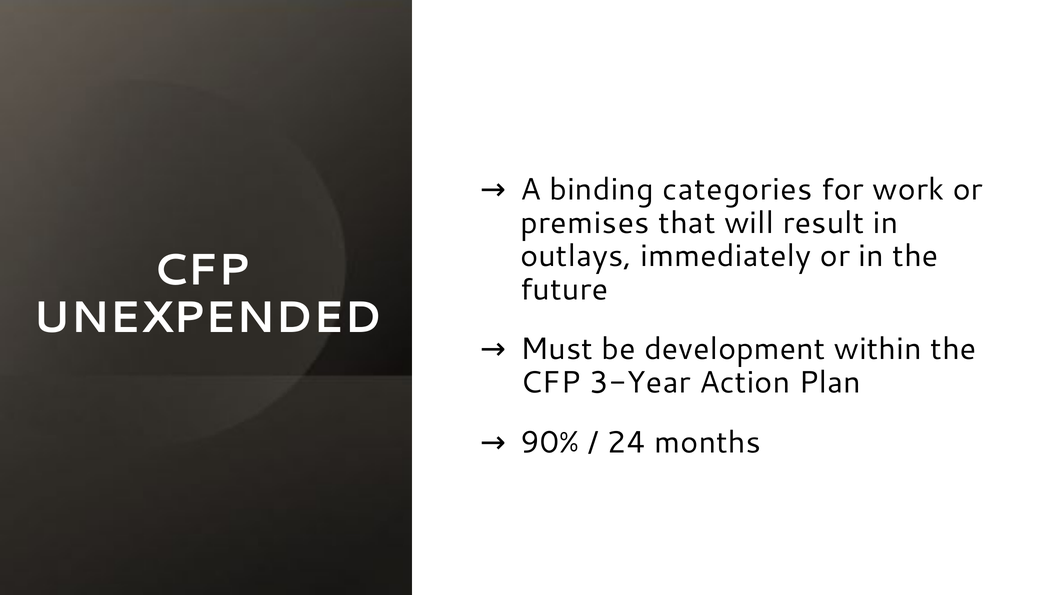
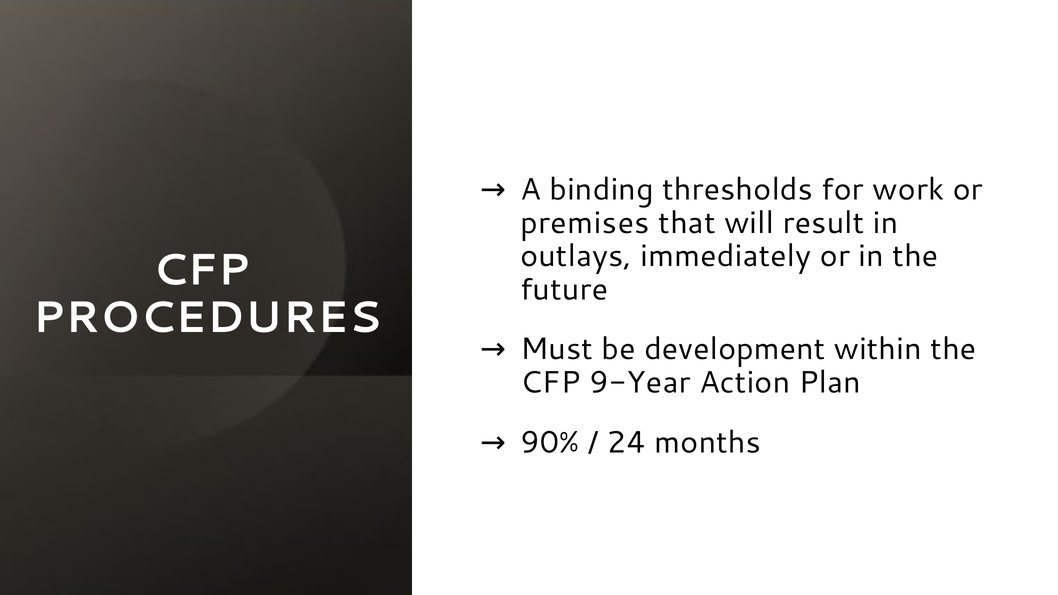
categories: categories -> thresholds (738, 190)
UNEXPENDED: UNEXPENDED -> PROCEDURES (207, 318)
3-Year: 3-Year -> 9-Year (640, 383)
